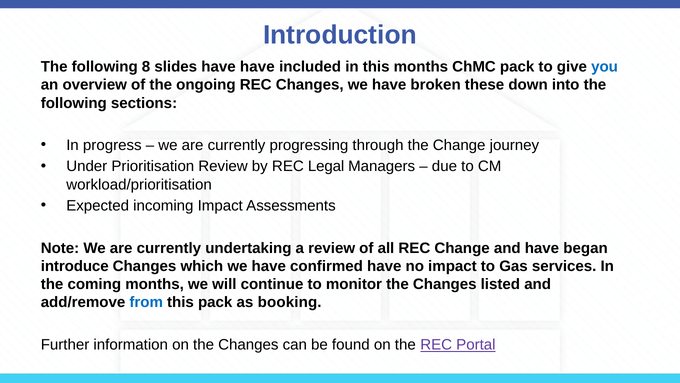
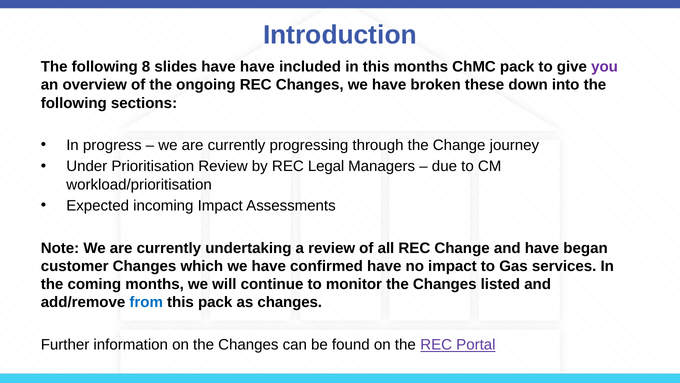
you colour: blue -> purple (605, 67)
introduce: introduce -> customer (75, 266)
as booking: booking -> changes (290, 302)
